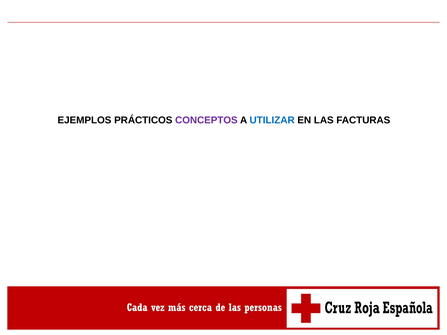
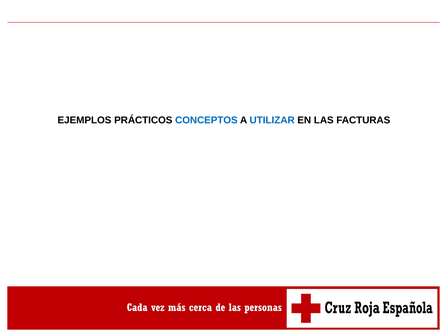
CONCEPTOS colour: purple -> blue (206, 120)
